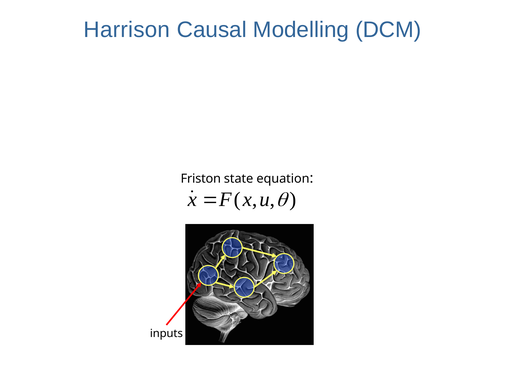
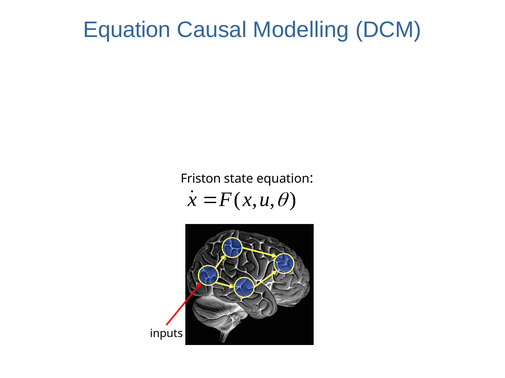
Harrison: Harrison -> Equation (127, 30)
